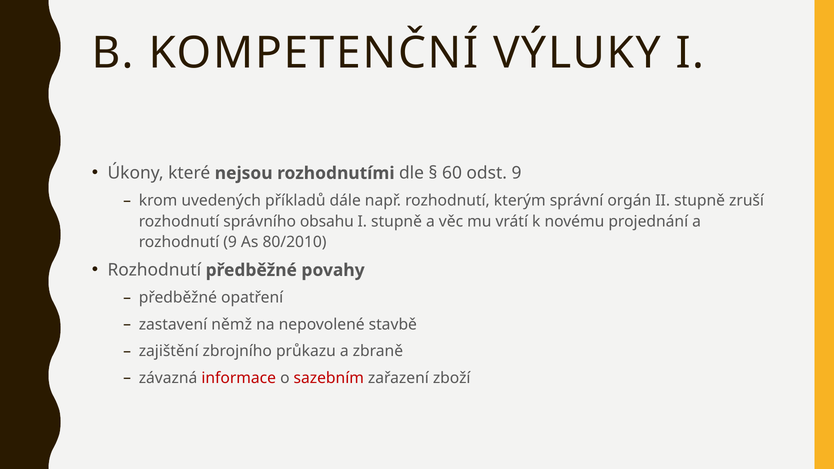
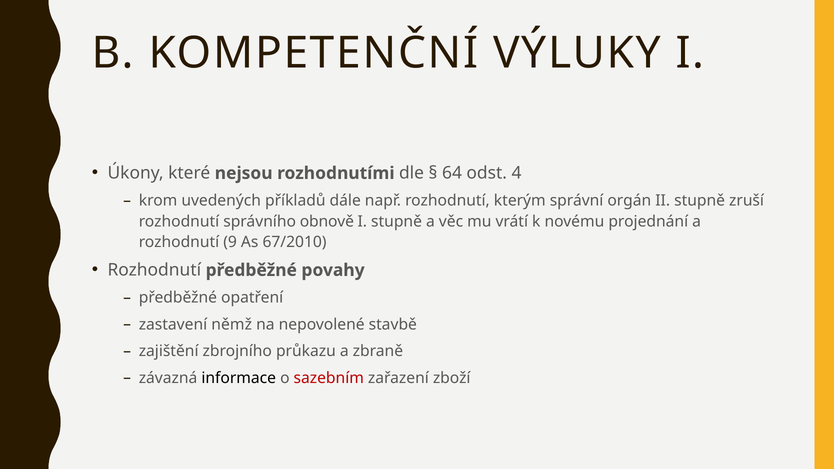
60: 60 -> 64 (452, 173)
odst 9: 9 -> 4 (517, 173)
obsahu: obsahu -> obnově (327, 221)
80/2010: 80/2010 -> 67/2010 (295, 242)
informace colour: red -> black (239, 378)
